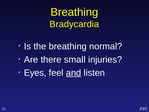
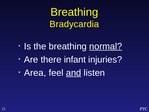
normal underline: none -> present (106, 46)
small: small -> infant (75, 59)
Eyes: Eyes -> Area (35, 73)
